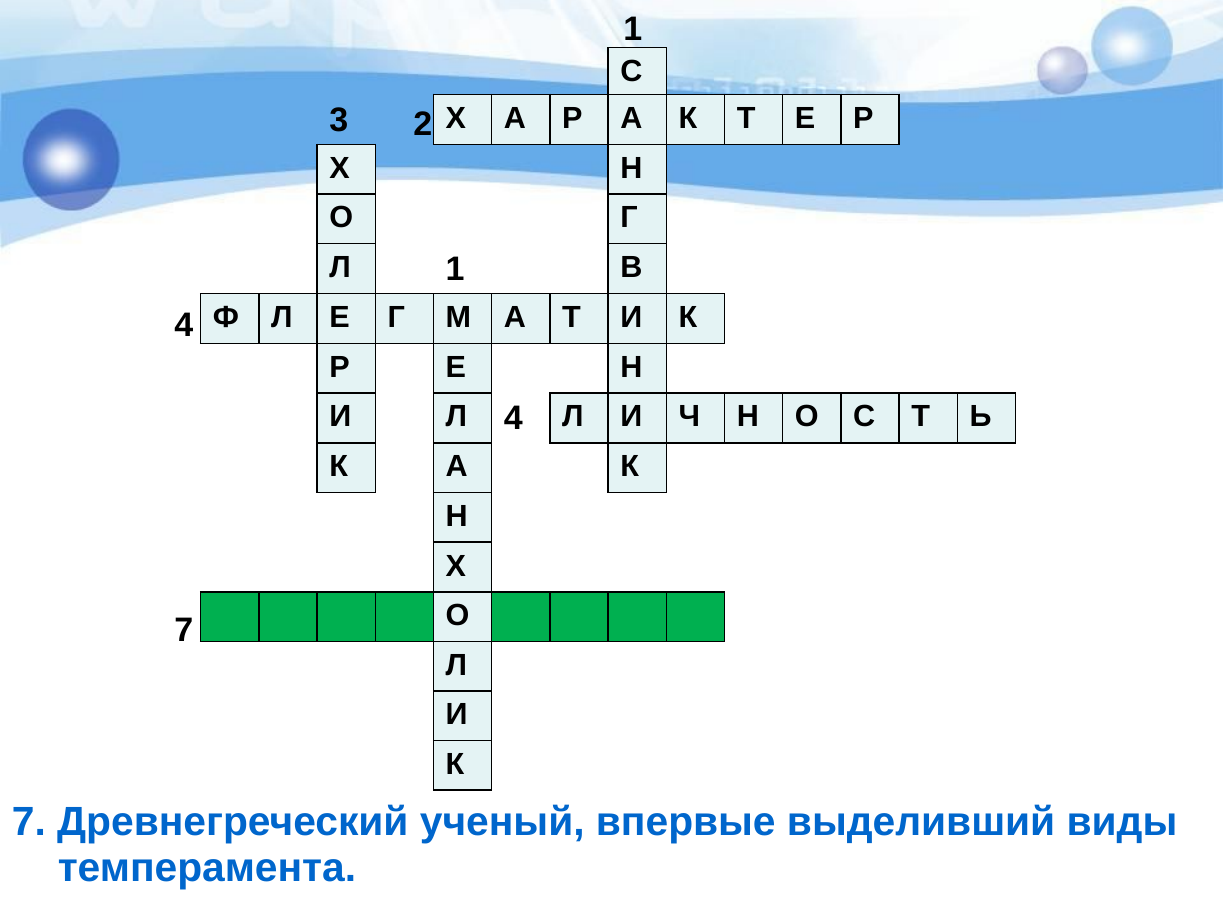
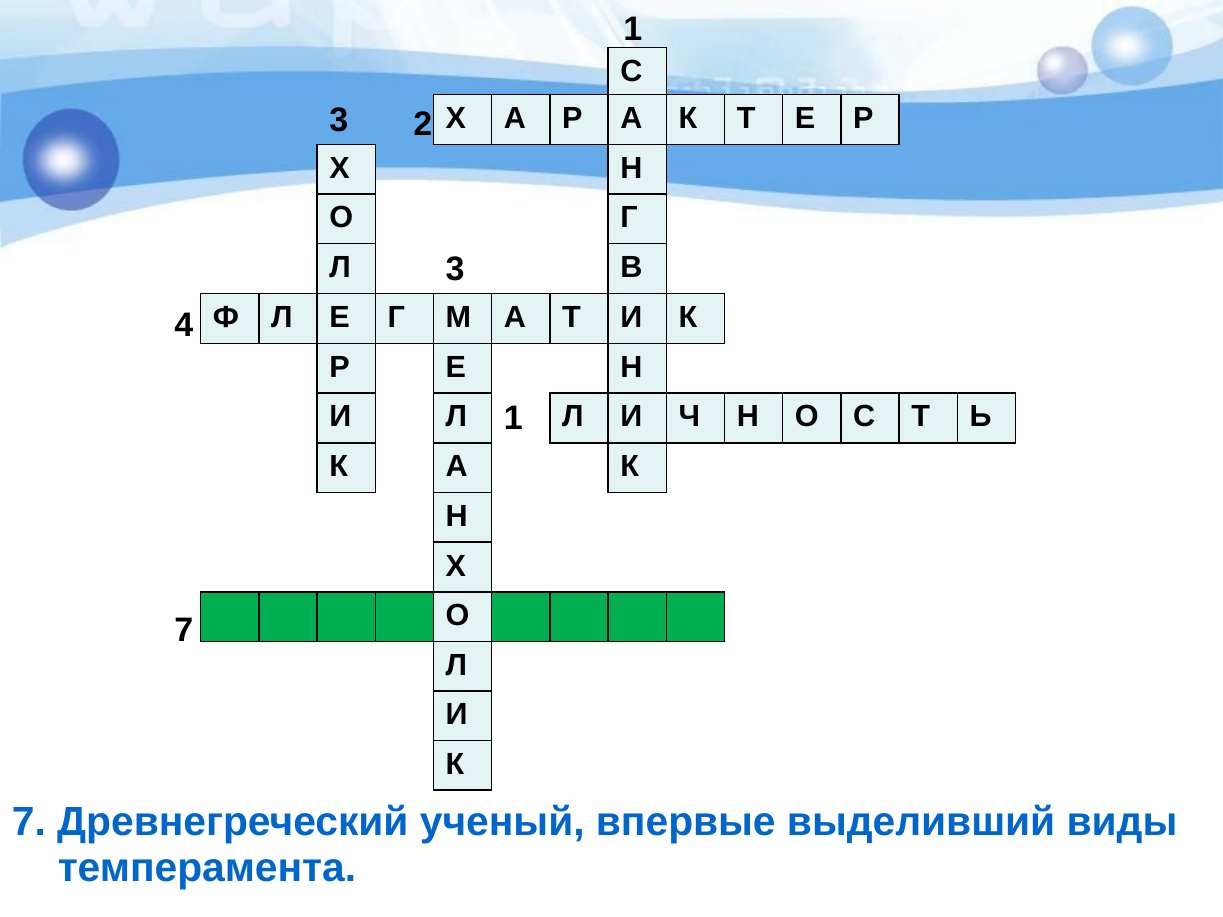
Л 1: 1 -> 3 (455, 269)
Л 4: 4 -> 1 (513, 419)
